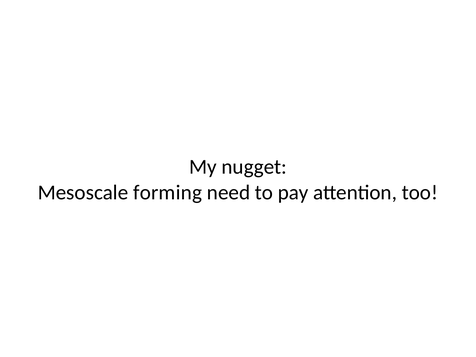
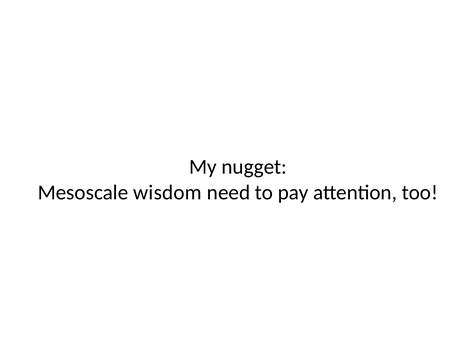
forming: forming -> wisdom (168, 192)
